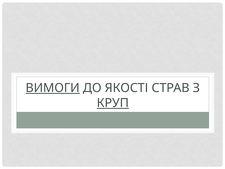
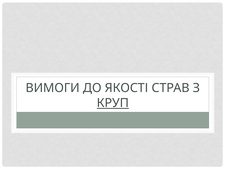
ВИМОГИ underline: present -> none (53, 88)
